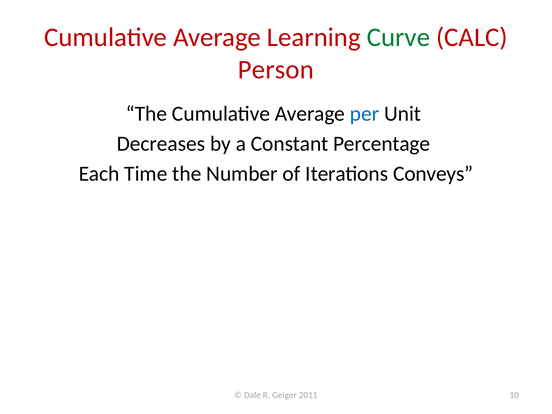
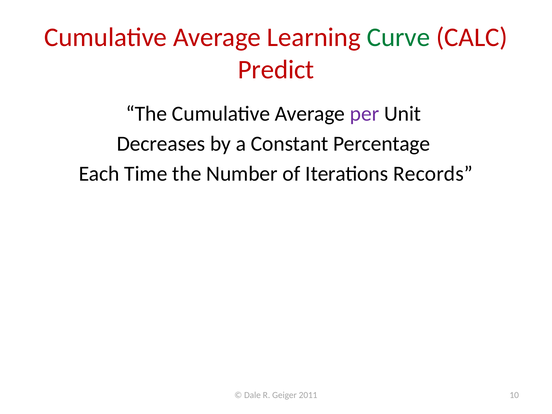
Person: Person -> Predict (276, 70)
per colour: blue -> purple (364, 114)
Conveys: Conveys -> Records (433, 174)
